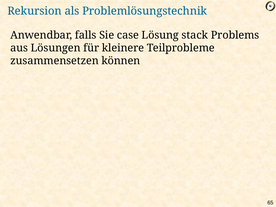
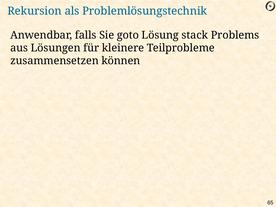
case: case -> goto (128, 35)
